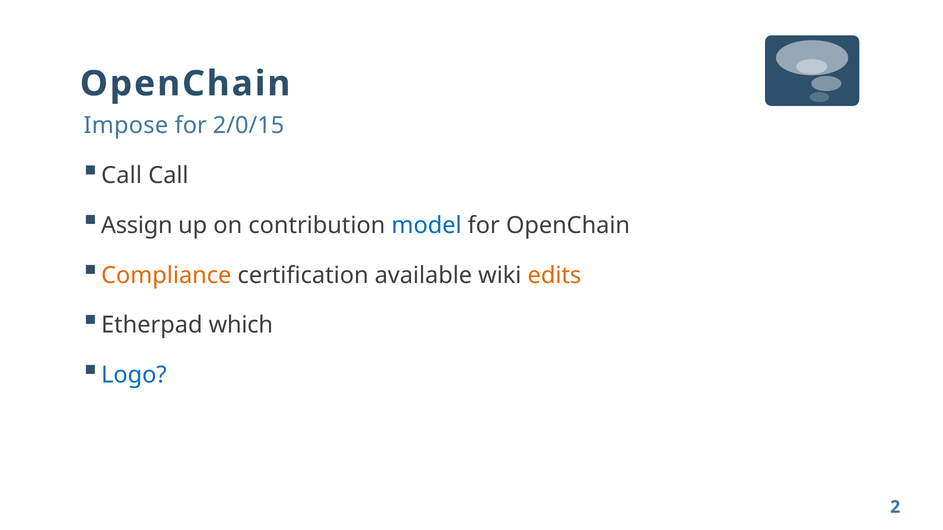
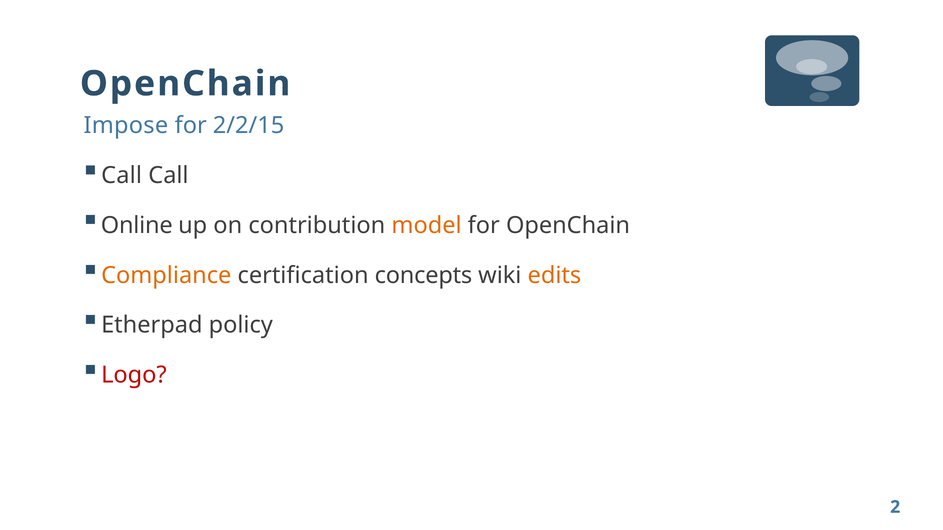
2/0/15: 2/0/15 -> 2/2/15 (249, 125)
Assign: Assign -> Online (137, 226)
model colour: blue -> orange (427, 226)
available: available -> concepts (423, 276)
which: which -> policy (241, 325)
Logo colour: blue -> red (134, 375)
